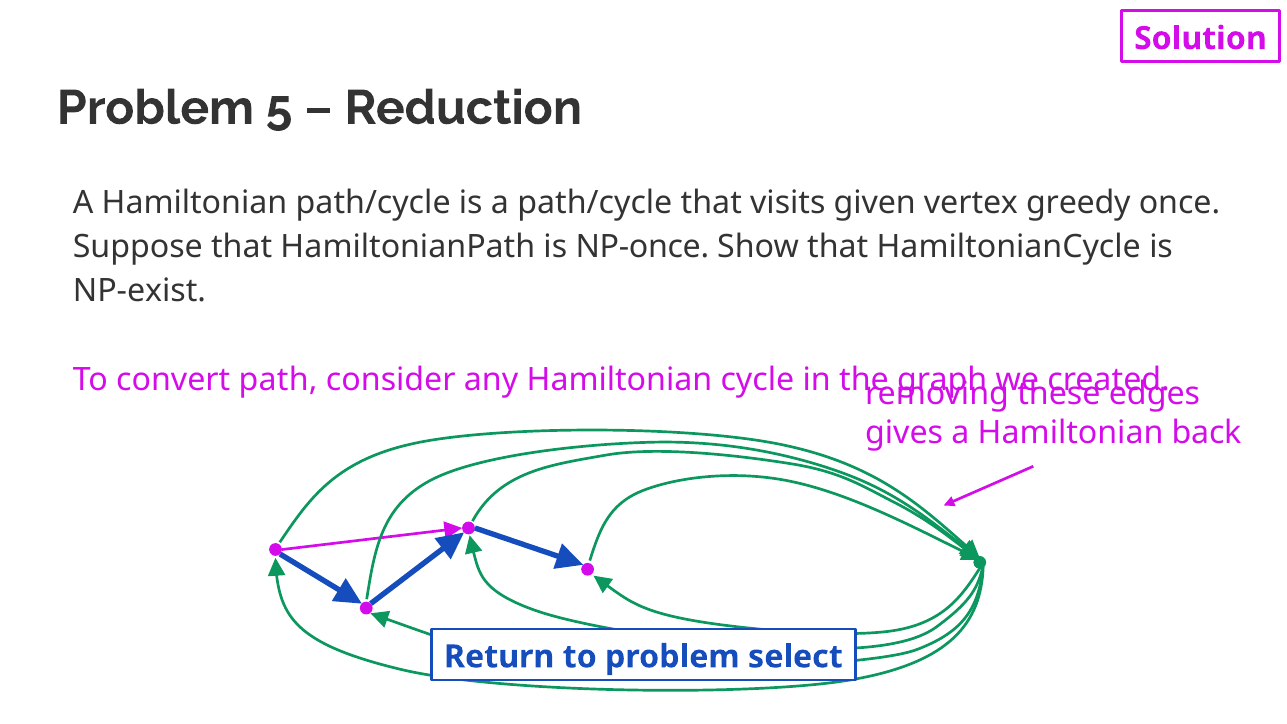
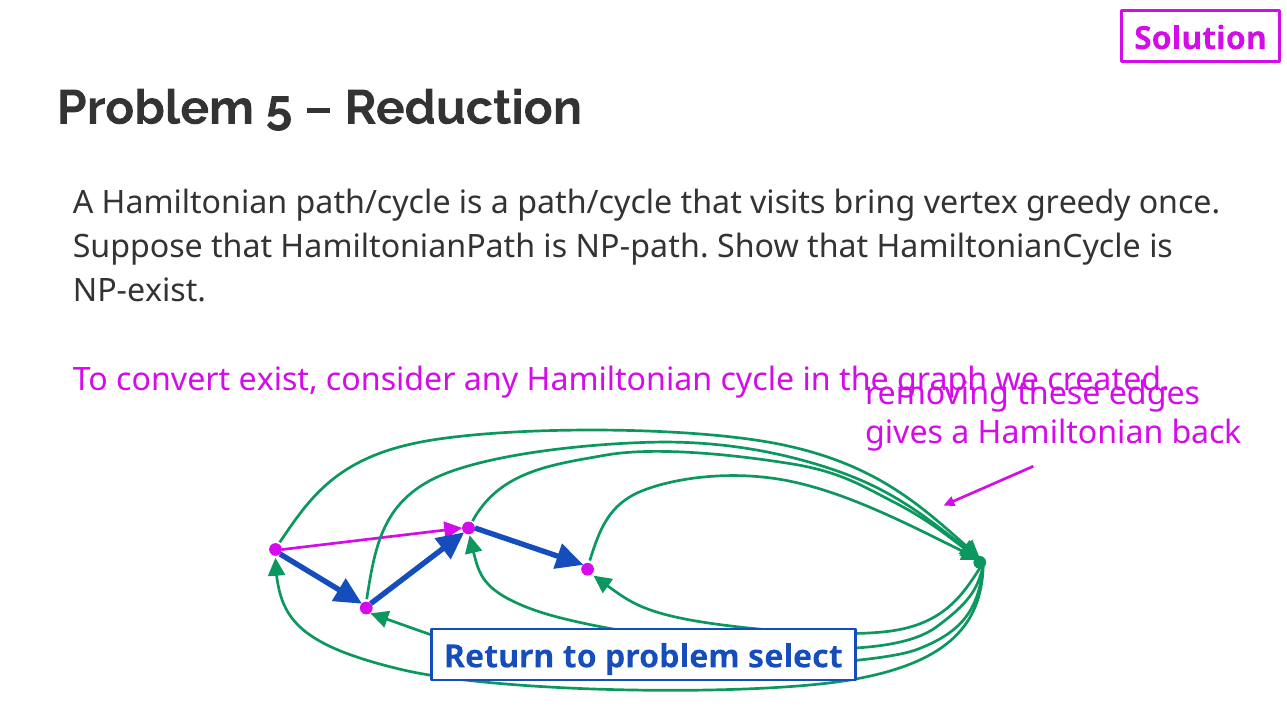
given: given -> bring (875, 202)
NP-once: NP-once -> NP-path (642, 247)
path: path -> exist (278, 380)
